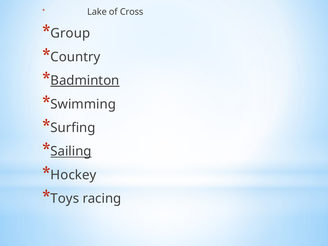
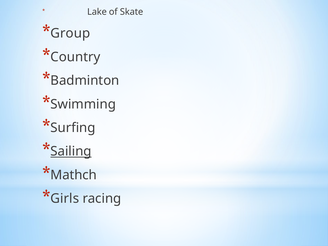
Cross: Cross -> Skate (132, 12)
Badminton underline: present -> none (85, 81)
Hockey: Hockey -> Mathch (74, 175)
Toys: Toys -> Girls (65, 199)
